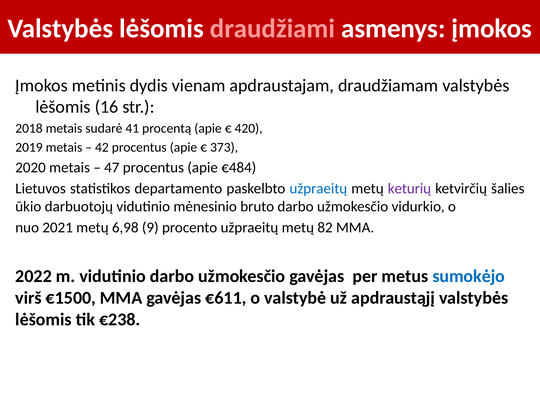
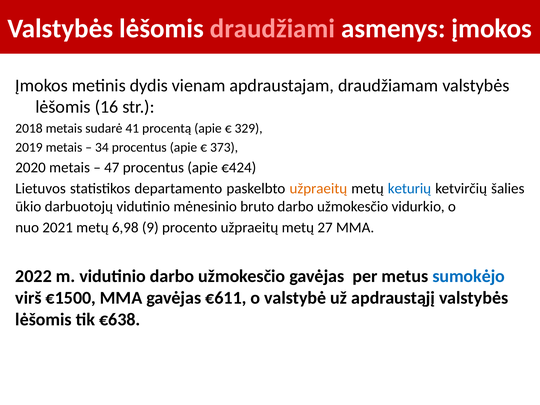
420: 420 -> 329 (249, 128)
42: 42 -> 34 (102, 147)
€484: €484 -> €424 (239, 167)
užpraeitų colour: blue -> orange (318, 188)
keturių colour: purple -> blue (409, 188)
82: 82 -> 27 (325, 228)
€238: €238 -> €638 (120, 320)
